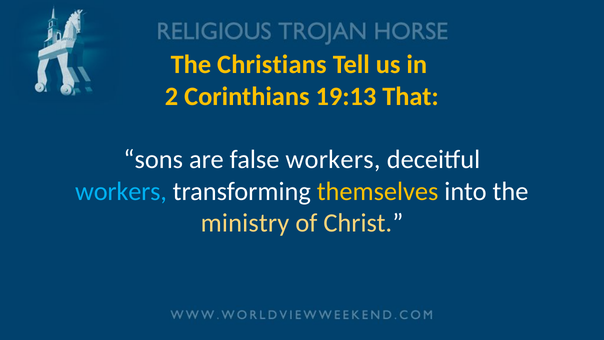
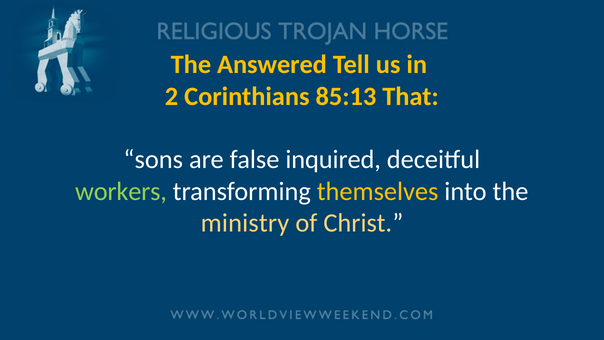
Christians: Christians -> Answered (272, 65)
19:13: 19:13 -> 85:13 (346, 96)
false workers: workers -> inquired (333, 160)
workers colour: light blue -> light green (121, 191)
